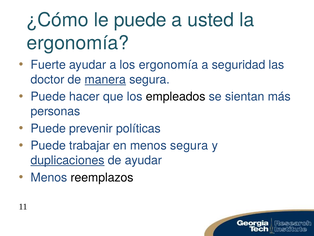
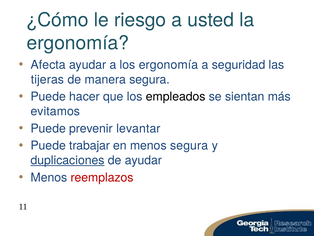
le puede: puede -> riesgo (140, 20)
Fuerte: Fuerte -> Afecta (48, 65)
doctor: doctor -> tijeras (47, 79)
manera underline: present -> none (105, 79)
personas: personas -> evitamos (55, 111)
políticas: políticas -> levantar (138, 128)
reemplazos colour: black -> red (102, 177)
